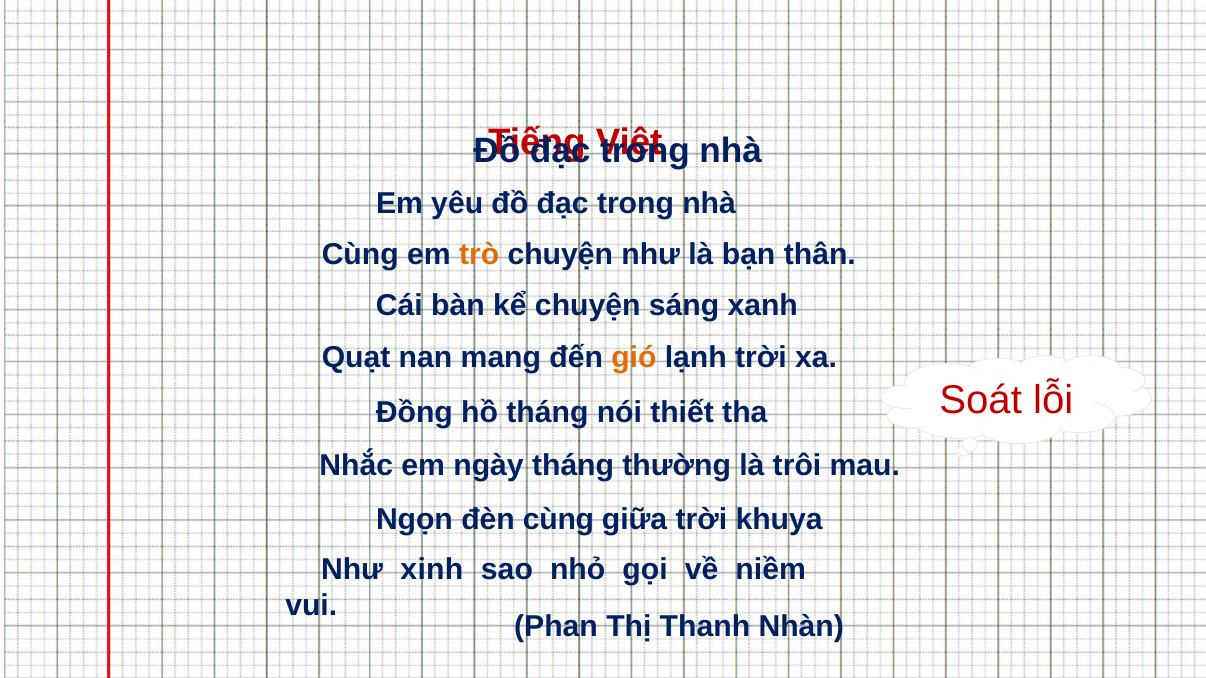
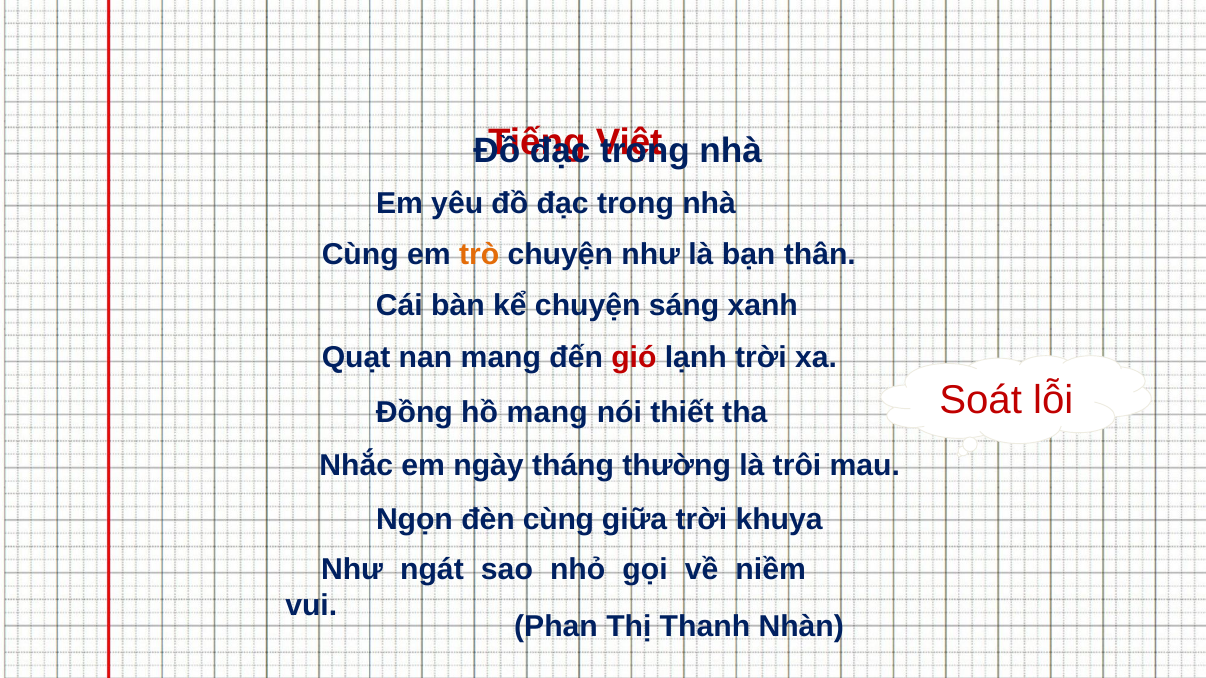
gió colour: orange -> red (634, 357)
hồ tháng: tháng -> mang (547, 413)
xinh: xinh -> ngát (432, 570)
